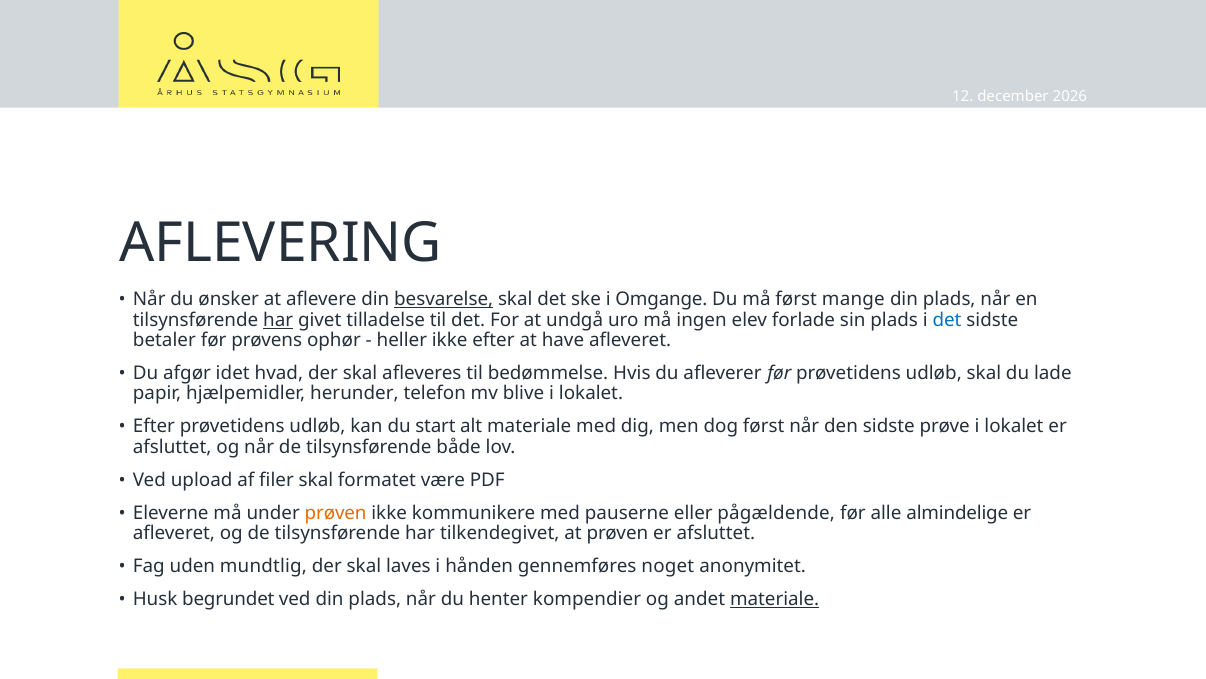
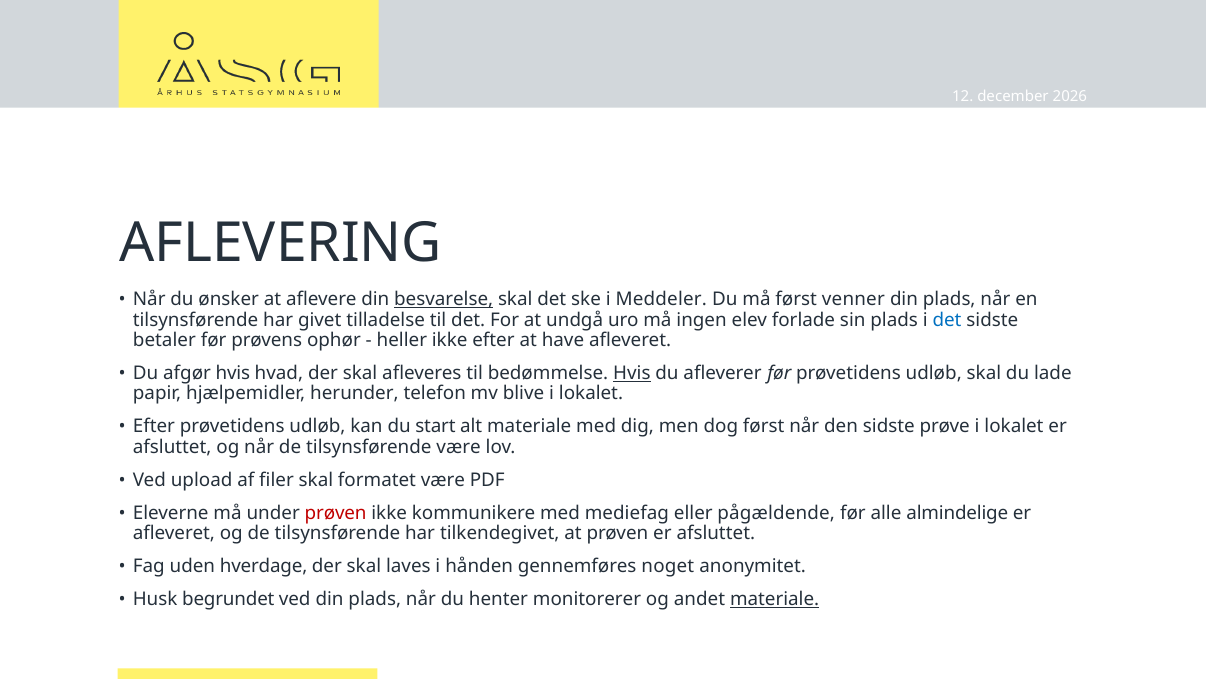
Omgange: Omgange -> Meddeler (661, 299)
mange: mange -> venner (853, 299)
har underline: present -> none (278, 320)
afgør idet: idet -> hvis (233, 373)
Hvis underline: none -> present (632, 373)
tilsynsførende både: både -> være (459, 447)
prøven colour: orange -> red (336, 513)
pauserne: pauserne -> mediefag (627, 513)
mundtlig: mundtlig -> hverdage (264, 566)
kompendier: kompendier -> monitorerer (587, 599)
